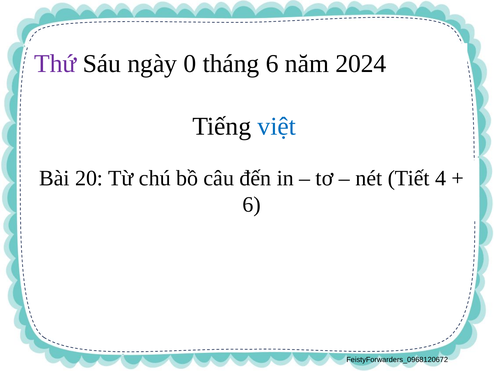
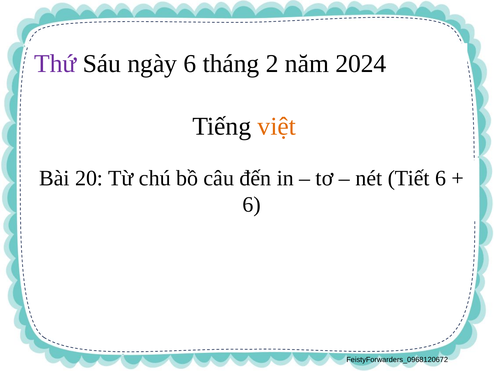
ngày 0: 0 -> 6 (190, 63)
tháng 6: 6 -> 2 (272, 63)
việt colour: blue -> orange (277, 126)
Tiết 4: 4 -> 6 (441, 178)
